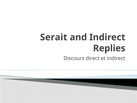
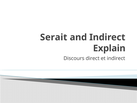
Replies: Replies -> Explain (109, 48)
